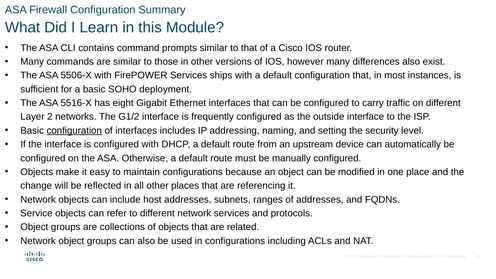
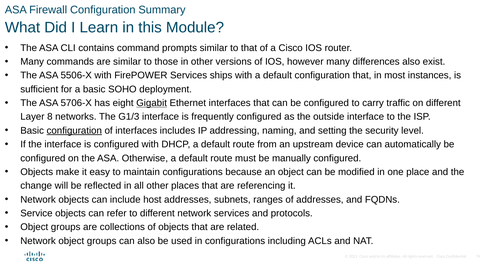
5516-X: 5516-X -> 5706-X (76, 103)
Gigabit underline: none -> present (152, 103)
2: 2 -> 8 (50, 117)
G1/2: G1/2 -> G1/3 (129, 117)
